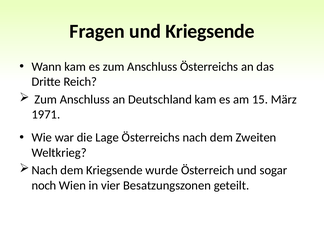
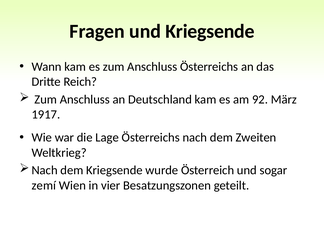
15: 15 -> 92 (260, 99)
1971: 1971 -> 1917 (46, 115)
noch: noch -> zemí (44, 185)
